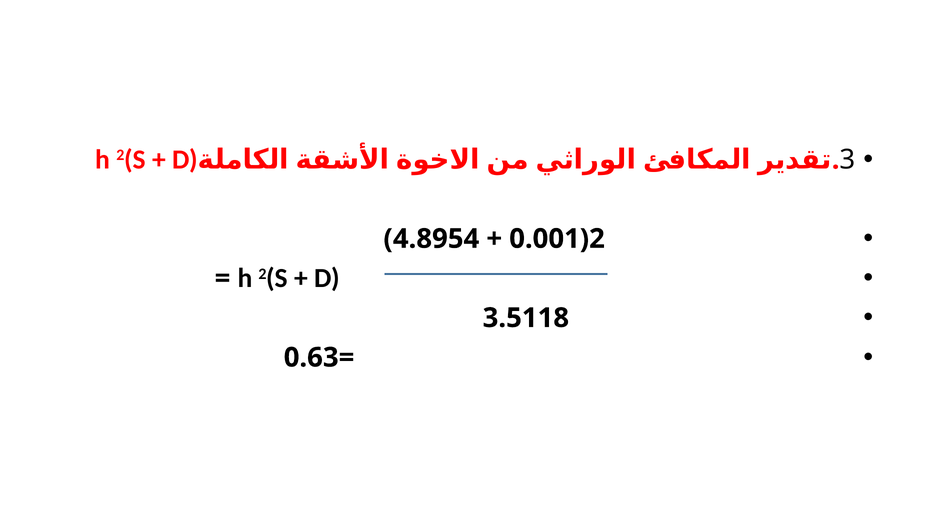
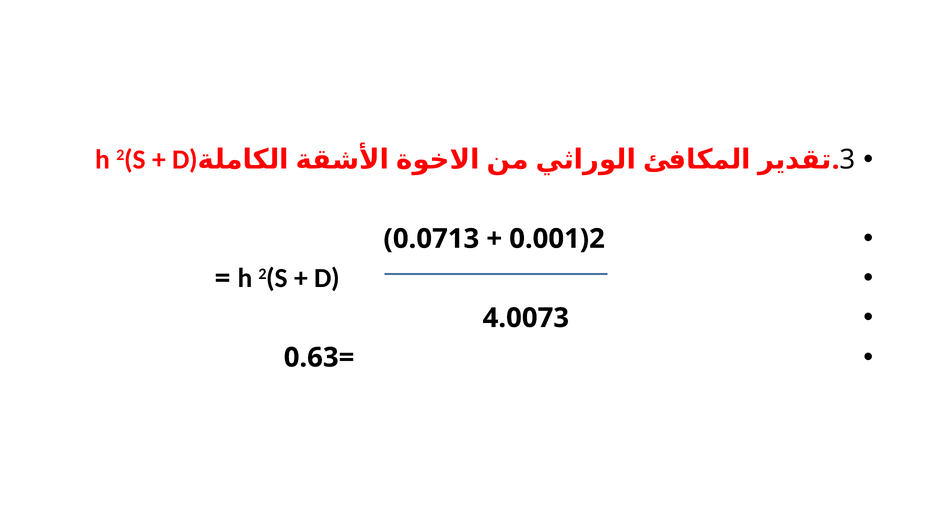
4.8954: 4.8954 -> 0.0713 (436, 239)
3.5118: 3.5118 -> 4.0073 (526, 318)
